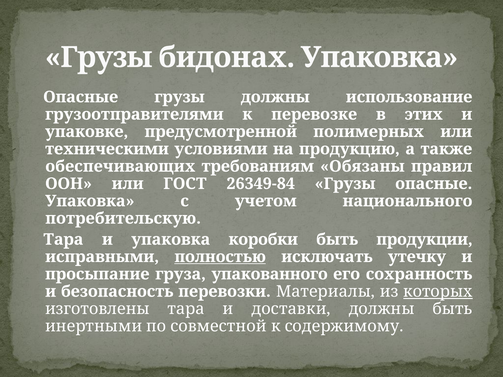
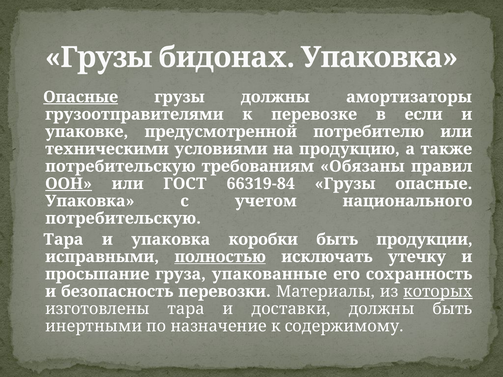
Опасные underline: none -> present (81, 97)
использование: использование -> амортизаторы (409, 97)
этих: этих -> если (424, 114)
полимерных: полимерных -> потребителю (369, 132)
обеспечивающих: обеспечивающих -> потребительскую (120, 166)
ООН underline: none -> present (69, 184)
26349-84: 26349-84 -> 66319-84 (261, 184)
упакованного: упакованного -> упакованные (269, 274)
совместной: совместной -> назначение (219, 326)
